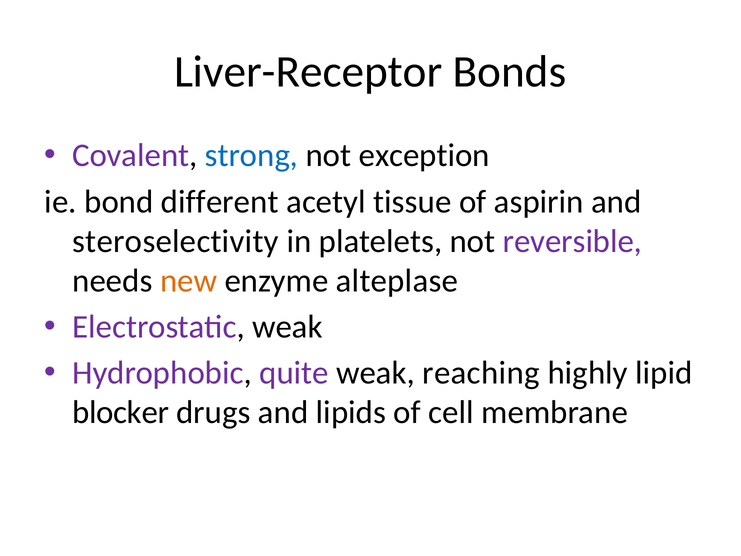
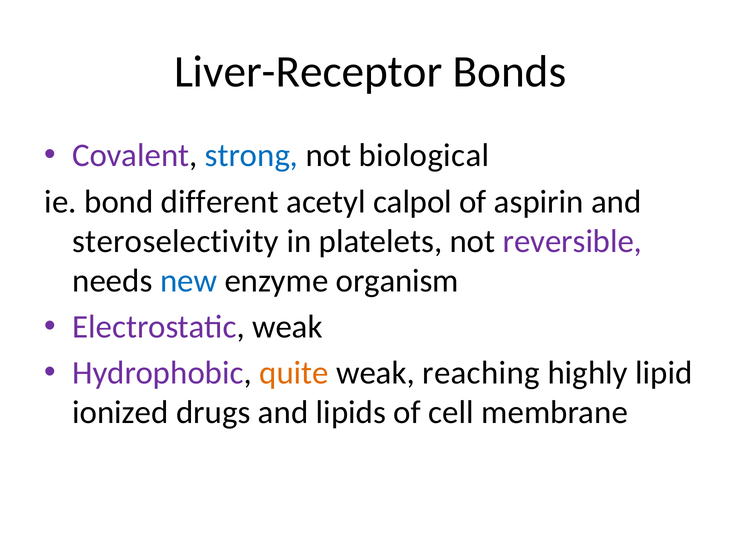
exception: exception -> biological (424, 155)
tissue: tissue -> calpol (412, 202)
new colour: orange -> blue (189, 281)
alteplase: alteplase -> organism (397, 281)
quite colour: purple -> orange (294, 373)
blocker: blocker -> ionized (120, 412)
